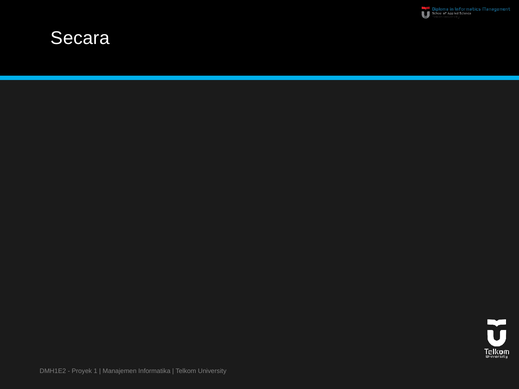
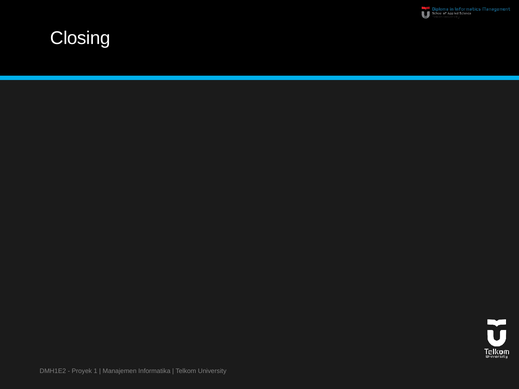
Secara: Secara -> Closing (80, 38)
